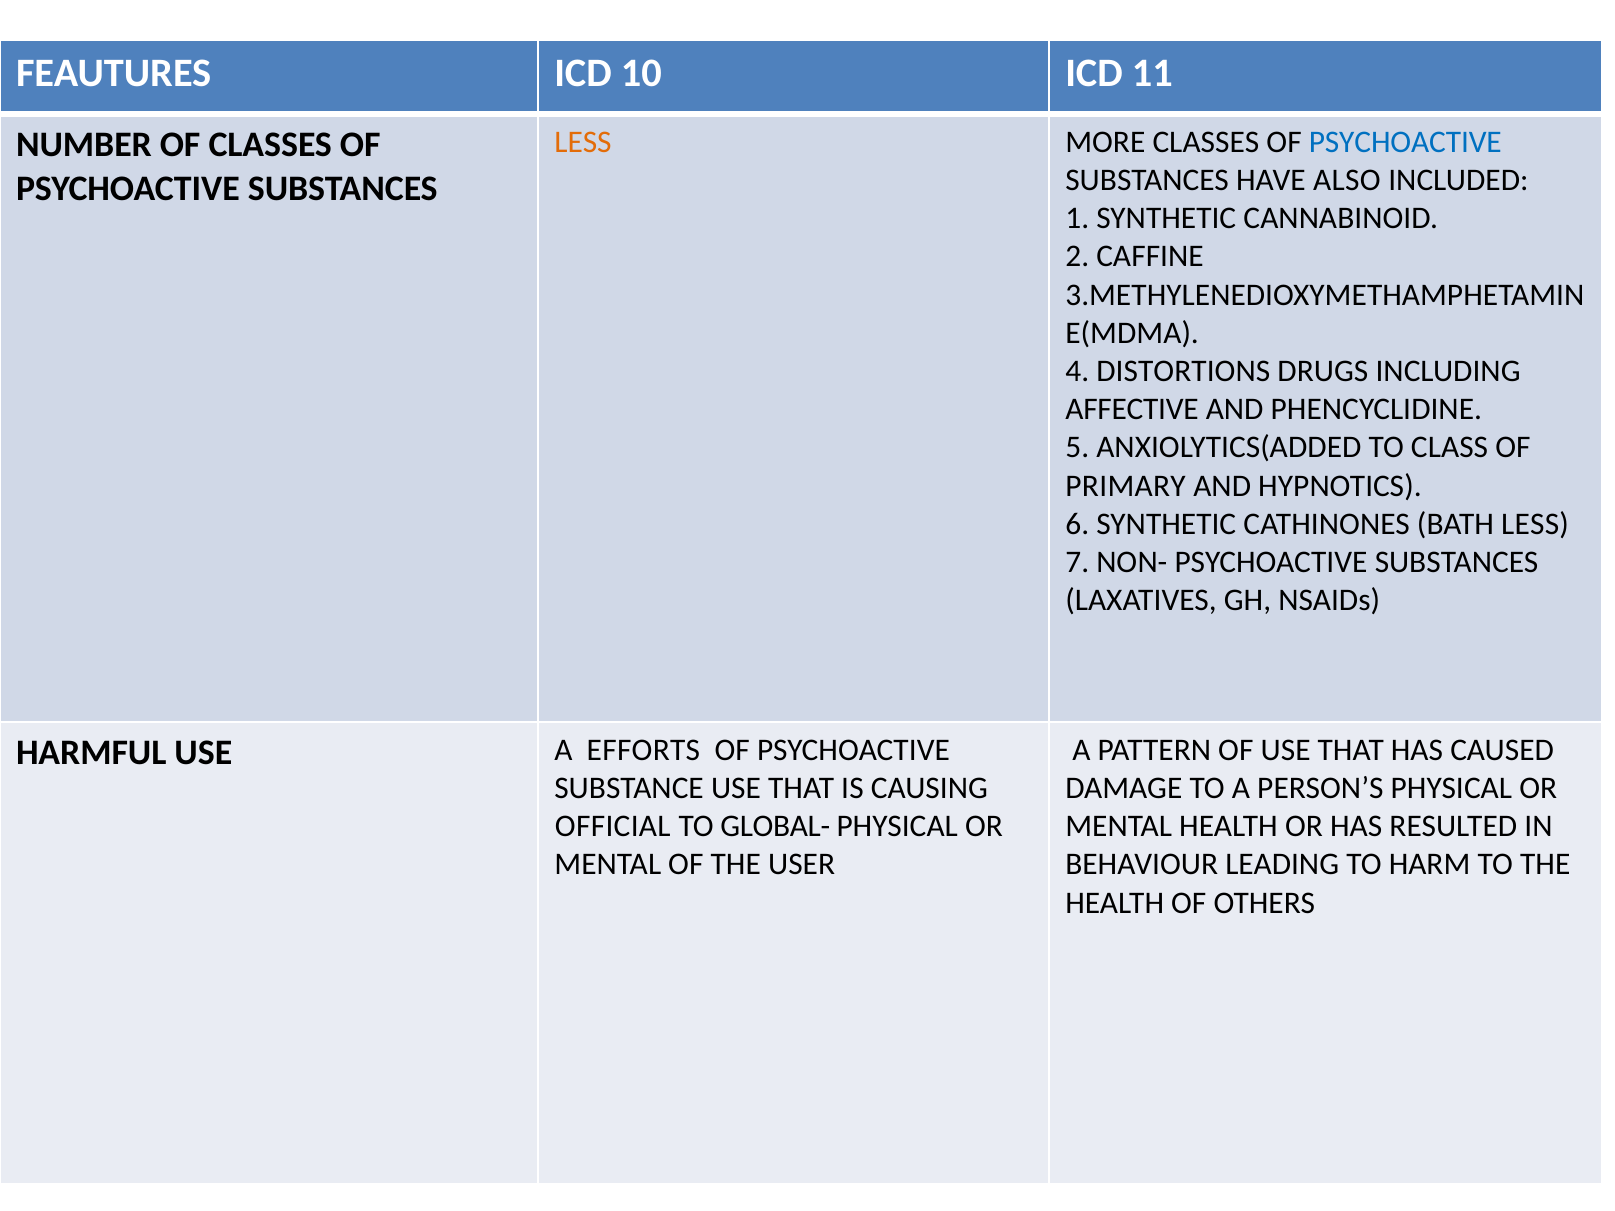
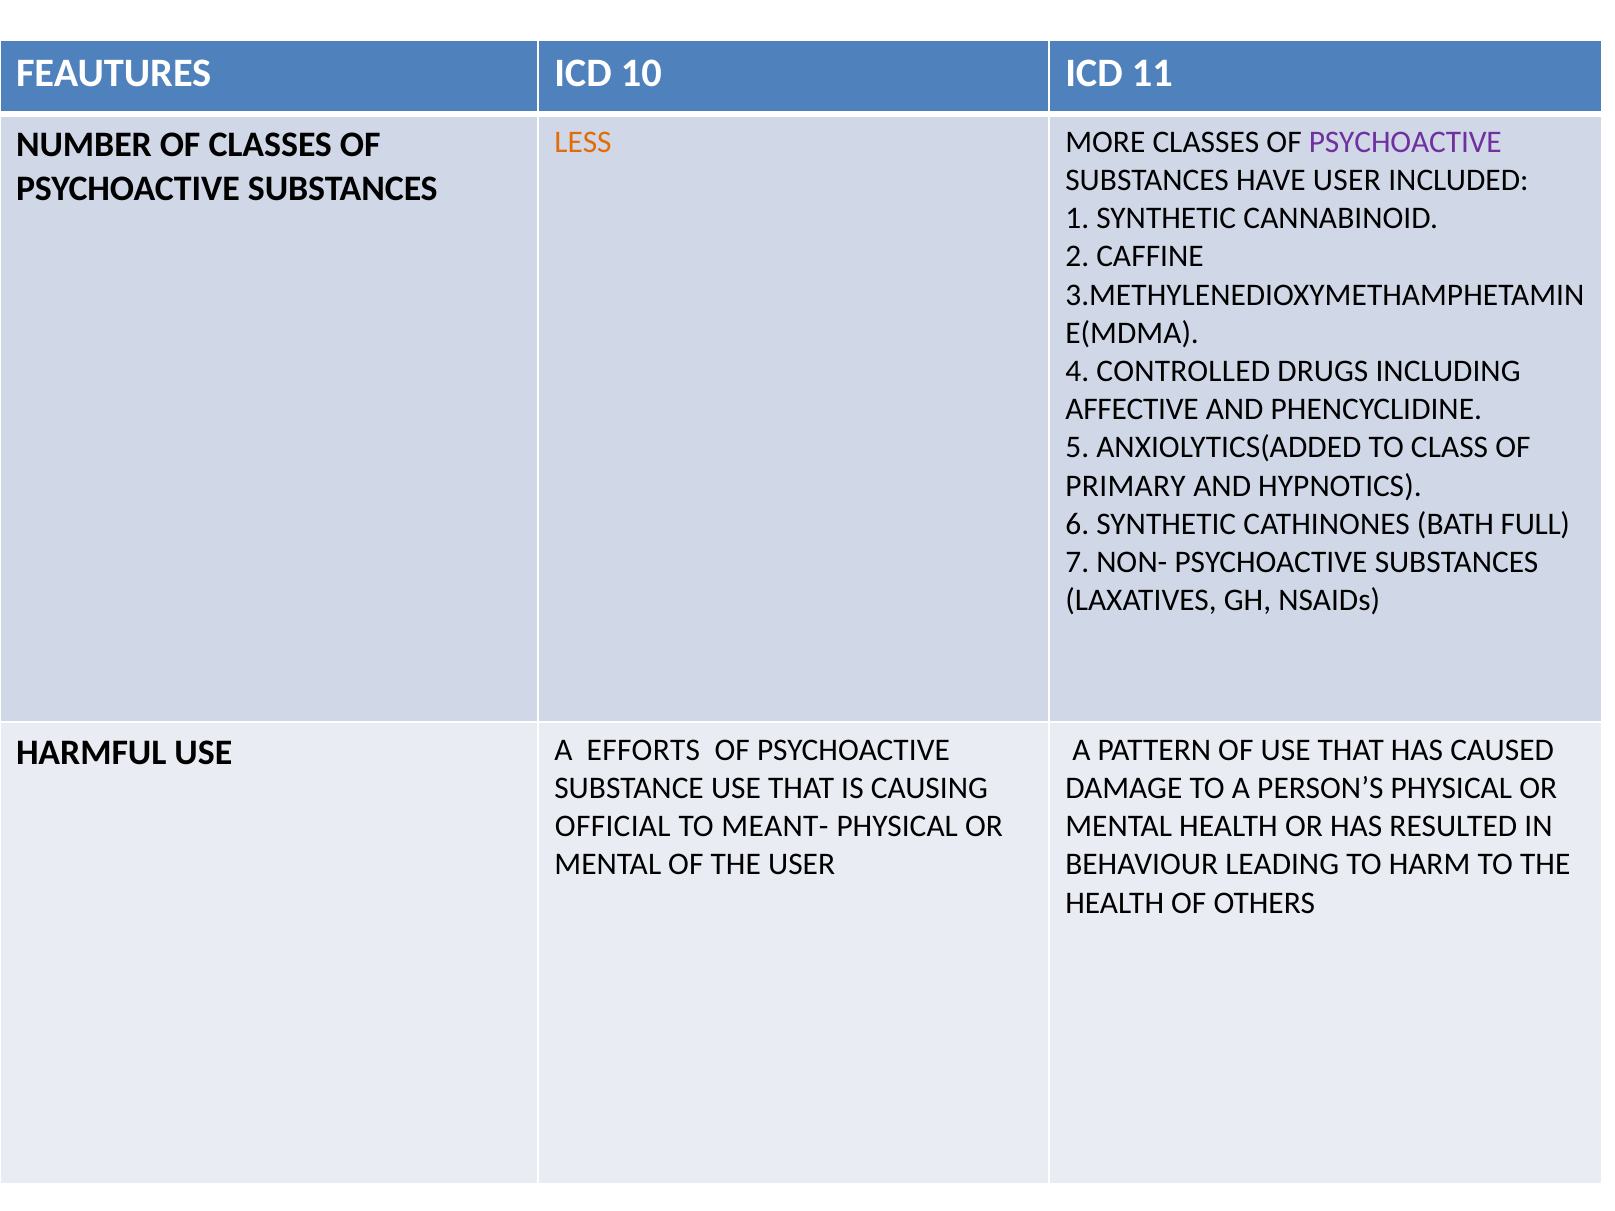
PSYCHOACTIVE colour: blue -> purple (1405, 142)
HAVE ALSO: ALSO -> USER (1347, 180)
DISTORTIONS: DISTORTIONS -> CONTROLLED (1183, 371)
BATH LESS: LESS -> FULL (1535, 524)
GLOBAL-: GLOBAL- -> MEANT- (775, 827)
